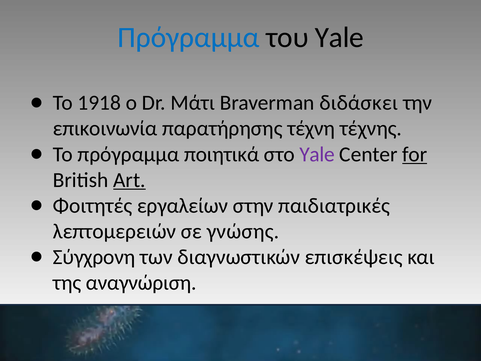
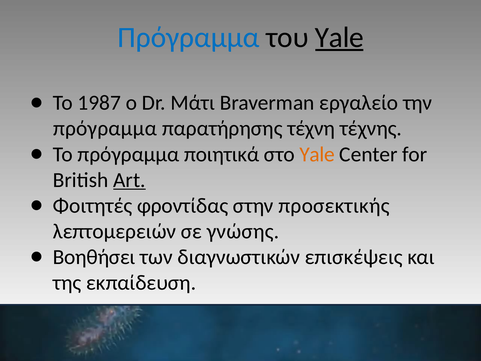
Yale underline: none -> present (339, 37)
1918: 1918 -> 1987 (99, 103)
διδάσκει: διδάσκει -> εργαλείο (359, 103)
επικοινωνία: επικοινωνία -> πρόγραμμα (105, 128)
Yale colour: purple -> orange (317, 154)
for underline: present -> none (415, 154)
εργαλείων: εργαλείων -> φροντίδας (183, 206)
παιδιατρικές: παιδιατρικές -> προσεκτικής (334, 206)
Σύγχρονη: Σύγχρονη -> Βοηθήσει (94, 257)
αναγνώριση: αναγνώριση -> εκπαίδευση (141, 283)
